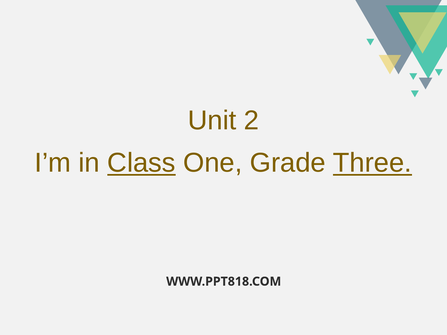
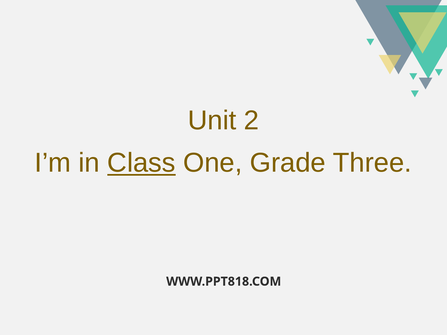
Three underline: present -> none (372, 163)
